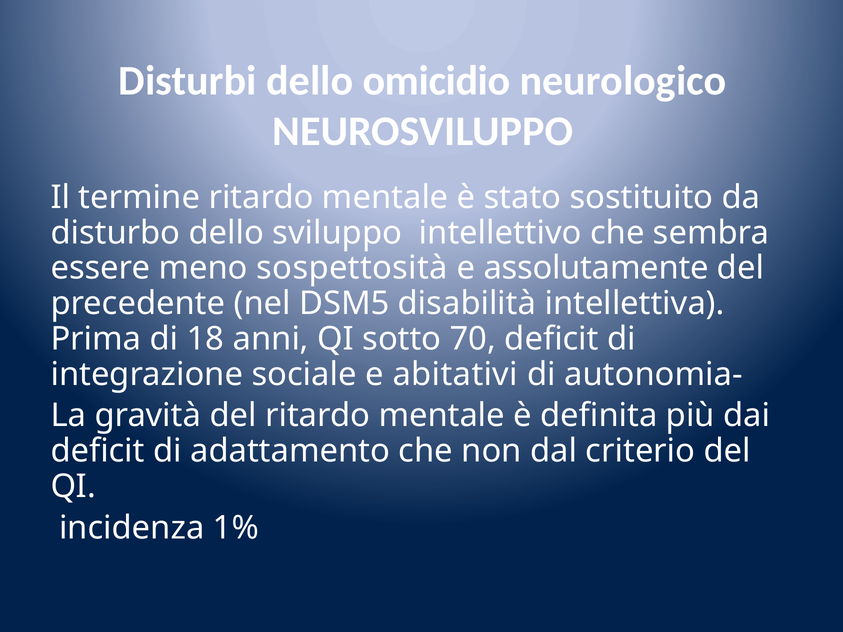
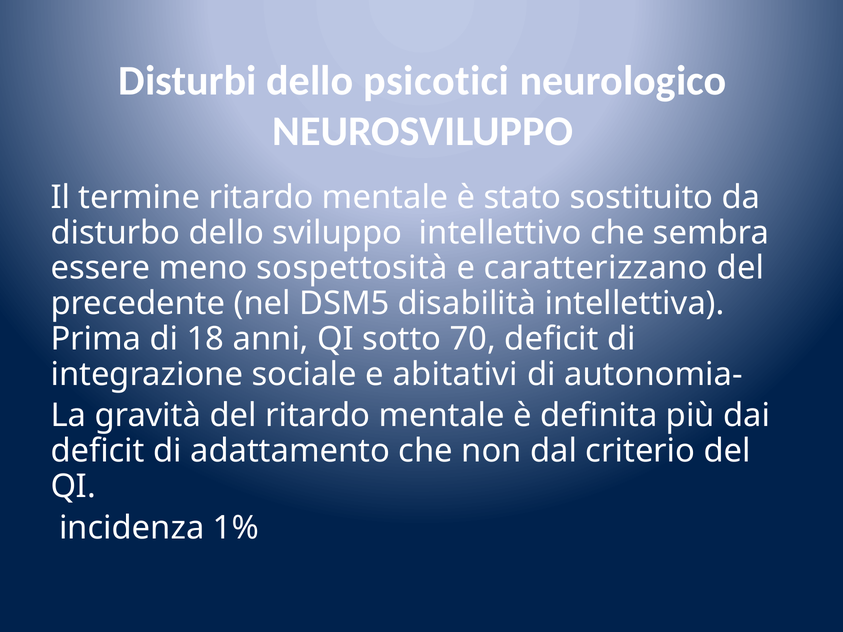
omicidio: omicidio -> psicotici (436, 81)
assolutamente: assolutamente -> caratterizzano (596, 268)
